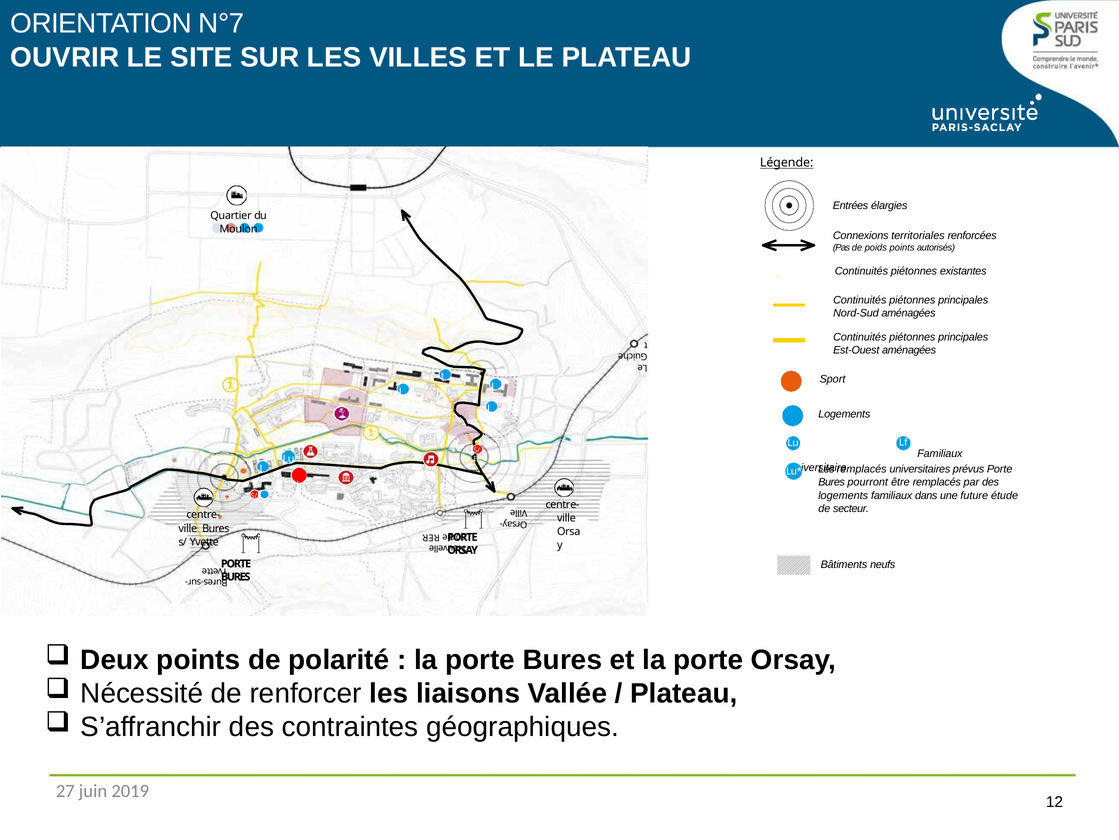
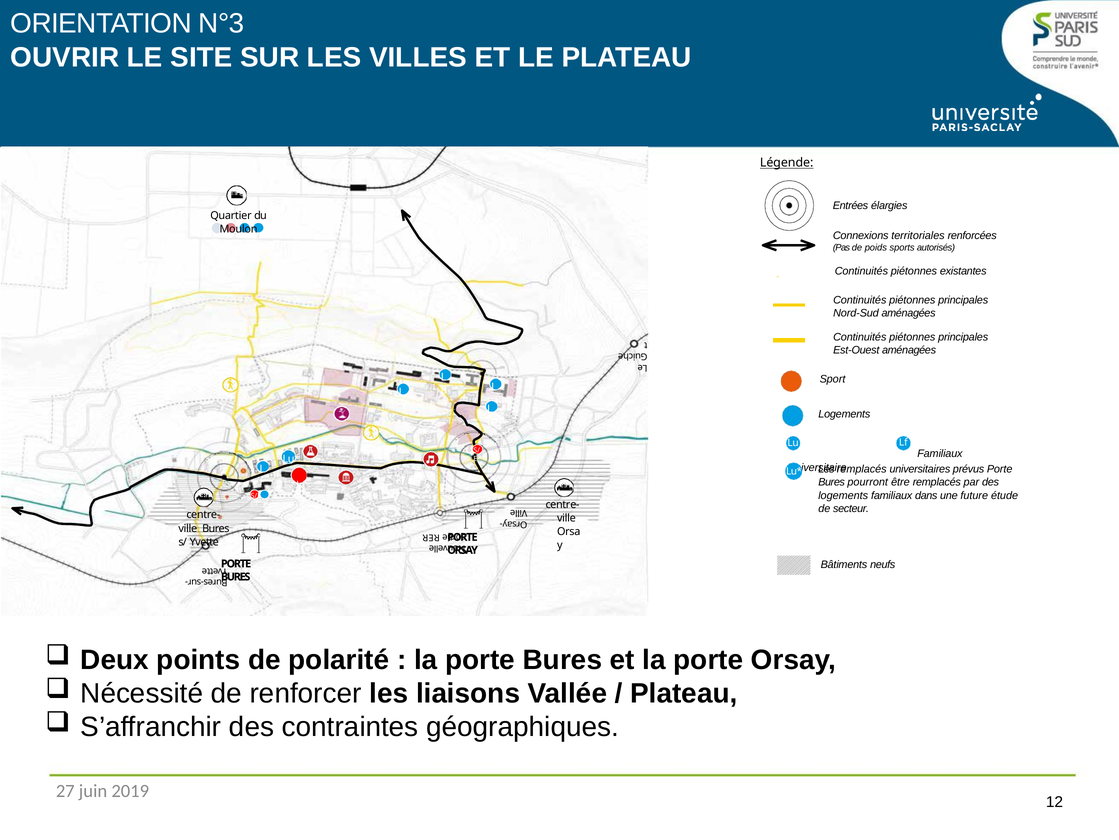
N°7: N°7 -> N°3 (221, 23)
poids points: points -> sports (902, 248)
